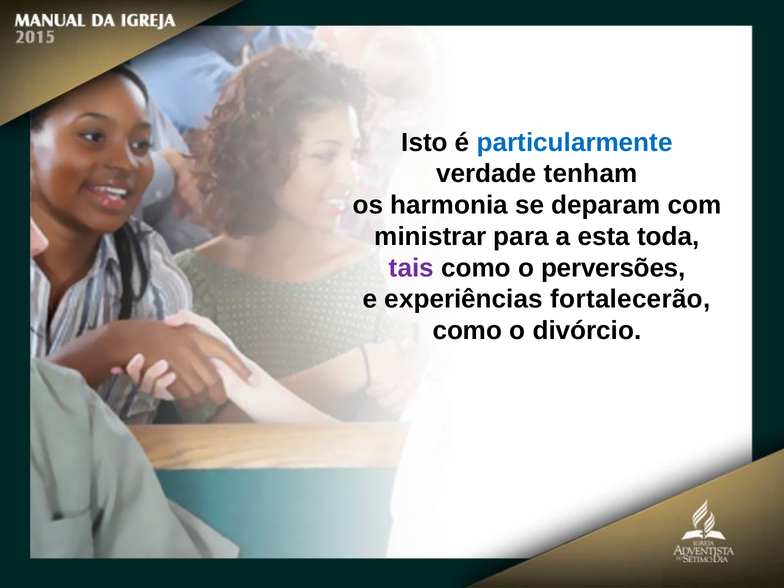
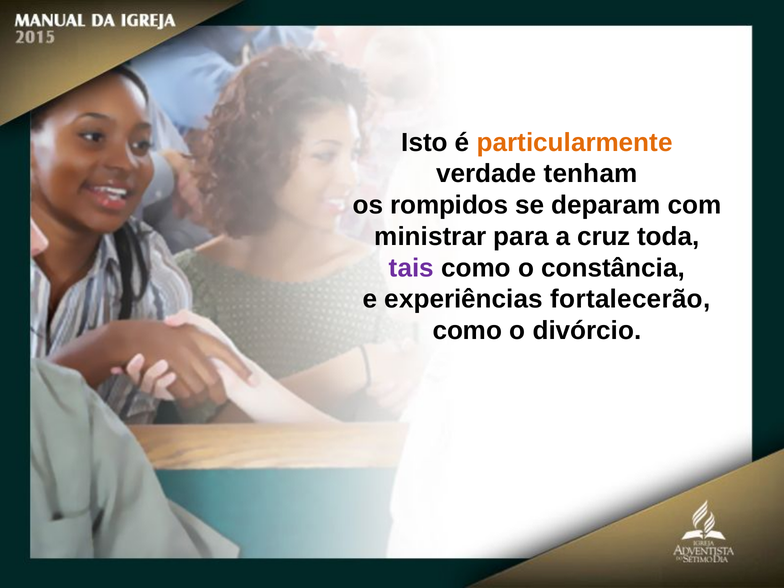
particularmente colour: blue -> orange (575, 142)
harmonia: harmonia -> rompidos (449, 205)
esta: esta -> cruz (604, 237)
perversões: perversões -> constância (613, 268)
